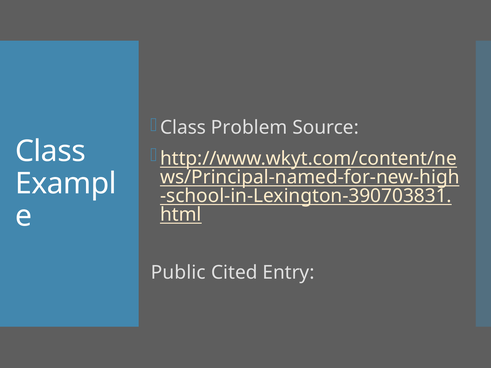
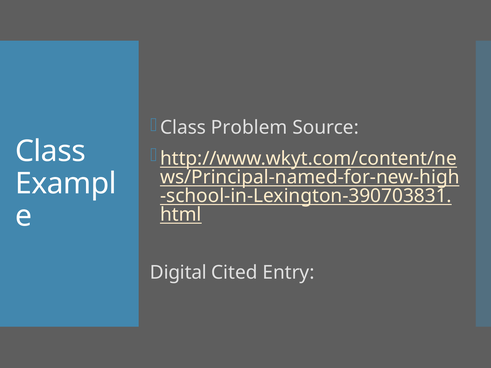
Public: Public -> Digital (178, 273)
